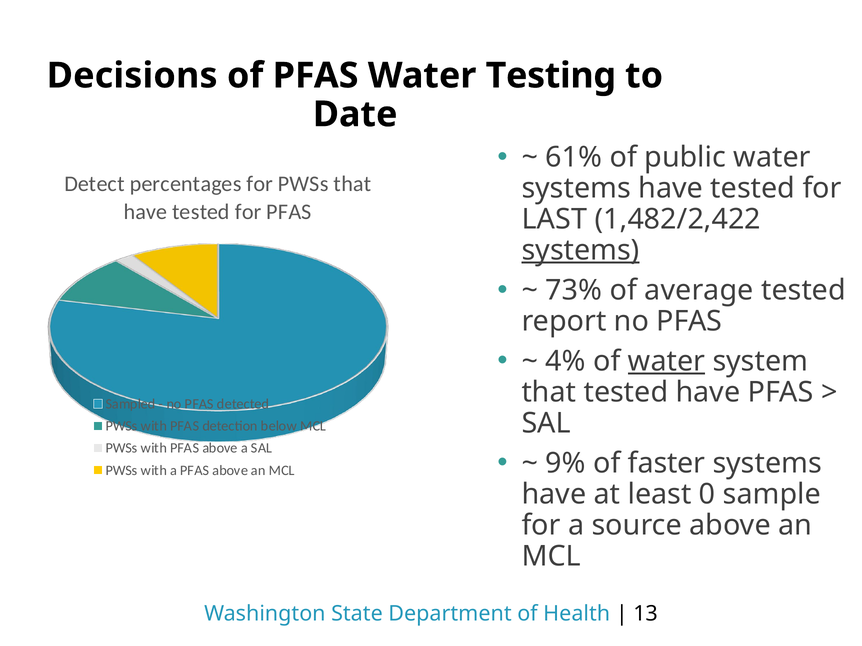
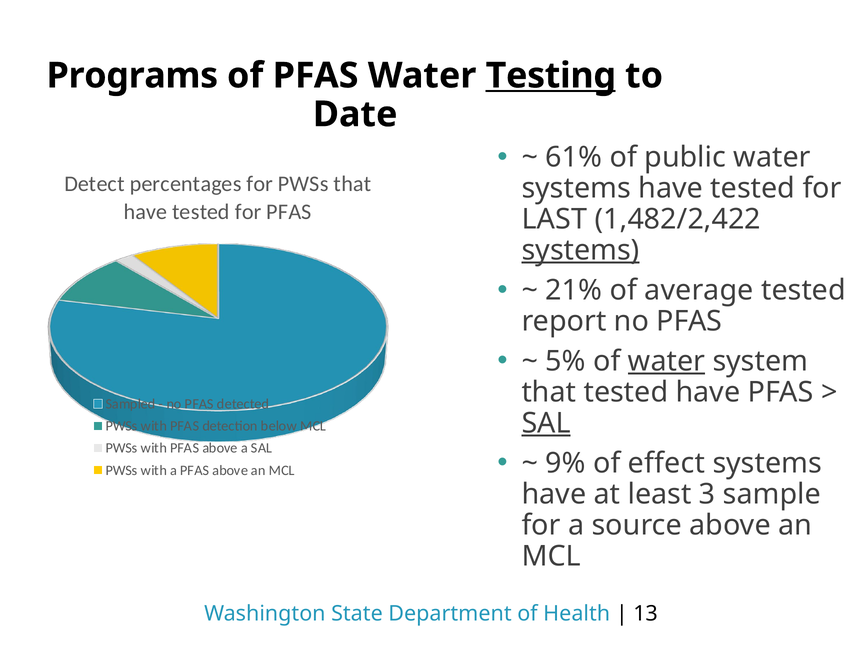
Decisions: Decisions -> Programs (132, 76)
Testing underline: none -> present (551, 76)
73%: 73% -> 21% (574, 290)
4%: 4% -> 5% (566, 361)
SAL underline: none -> present (546, 423)
faster: faster -> effect (666, 463)
0: 0 -> 3 (707, 495)
